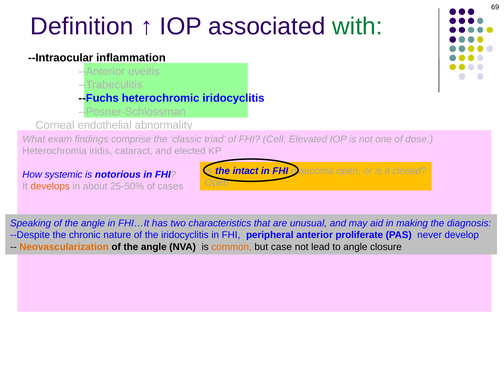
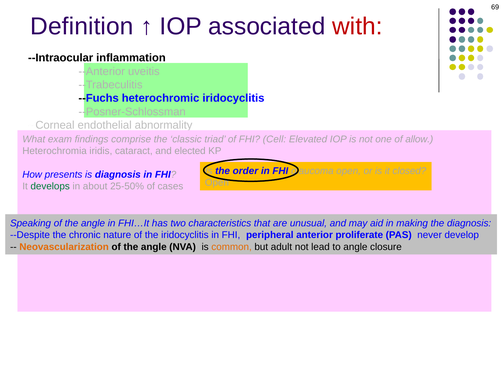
with colour: green -> red (357, 26)
dose: dose -> allow (419, 139)
intact: intact -> order (245, 171)
systemic: systemic -> presents (64, 175)
notorious: notorious -> diagnosis (118, 175)
develops colour: orange -> green (50, 186)
but case: case -> adult (281, 247)
